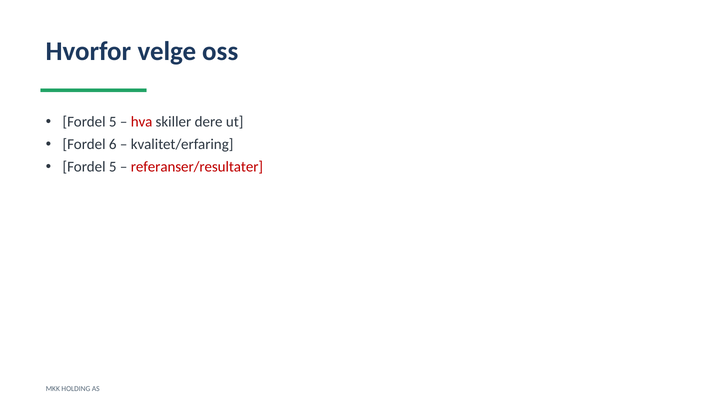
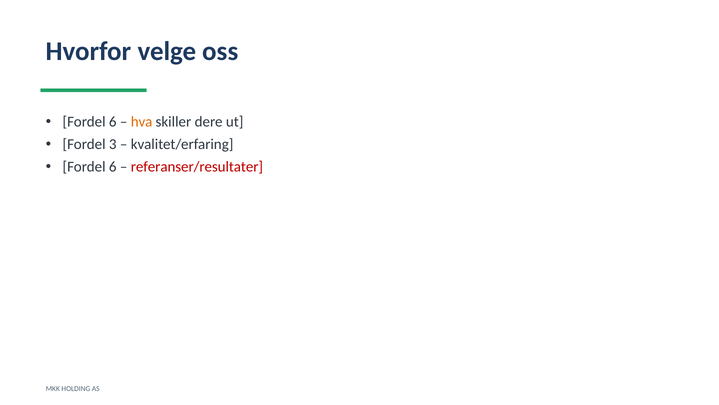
5: 5 -> 6 (113, 122)
hva colour: red -> orange (142, 122)
6: 6 -> 3 (113, 144)
5: 5 -> 6 (113, 167)
